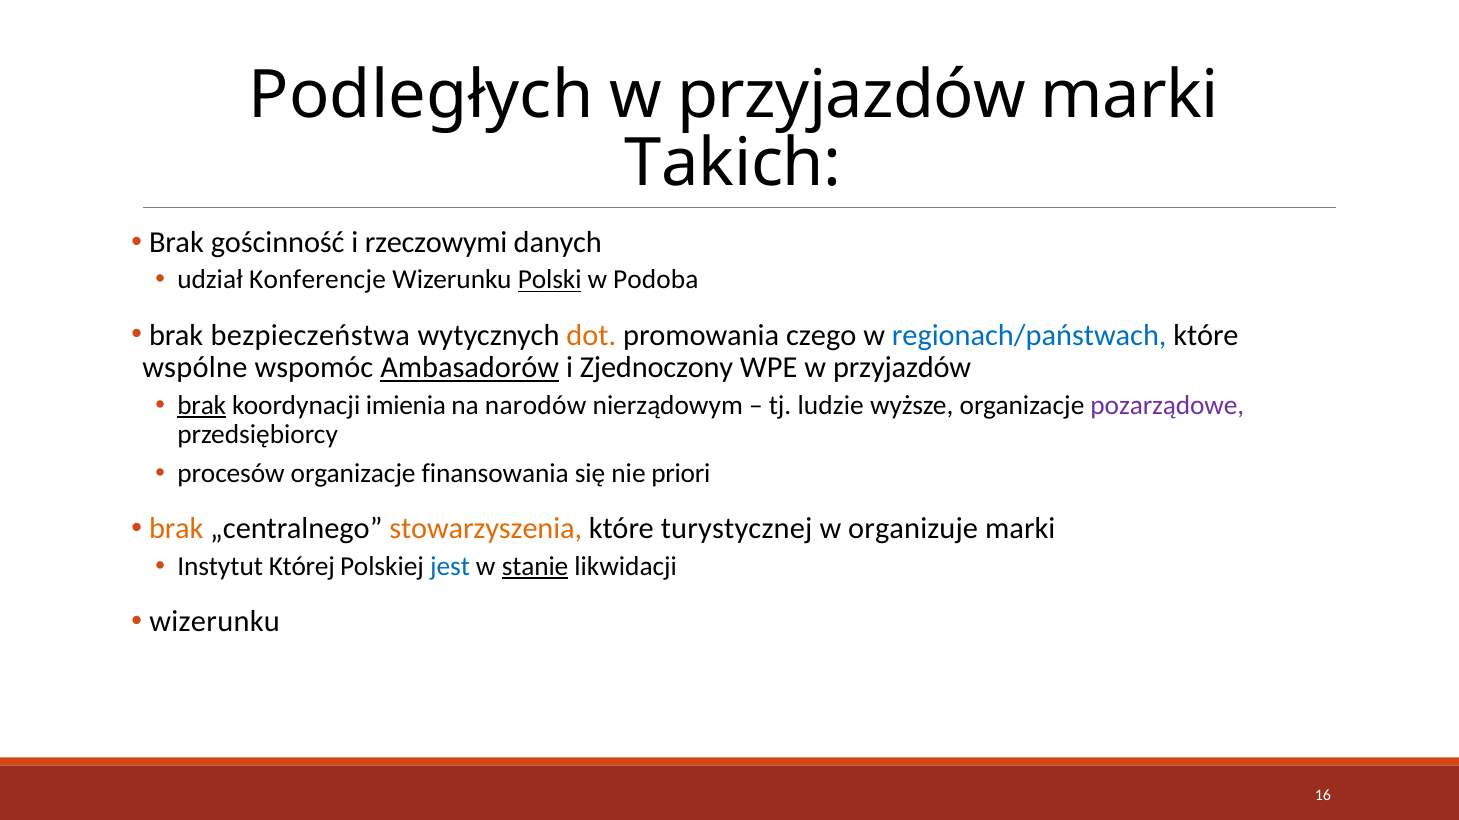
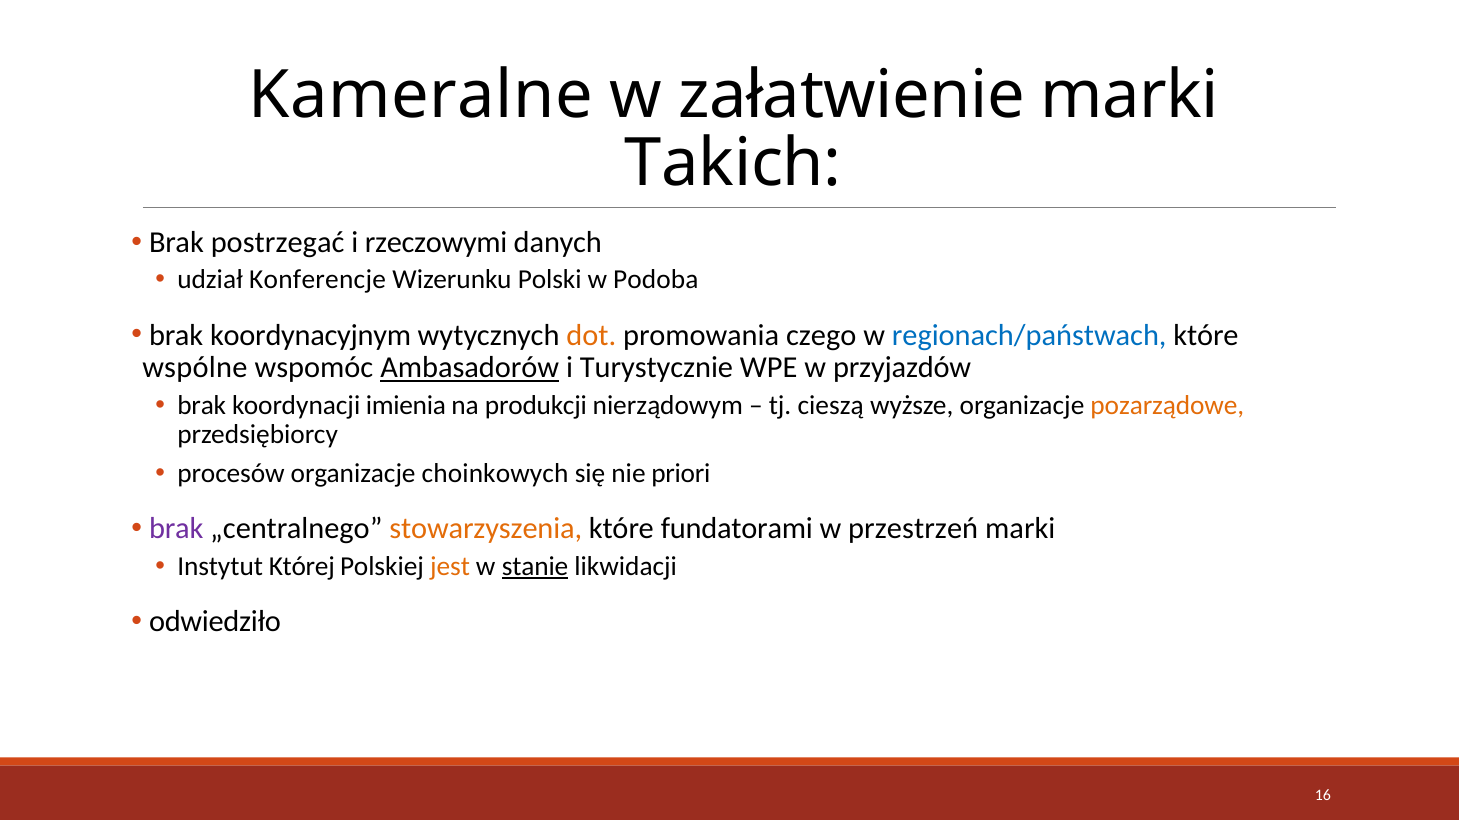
Podległych: Podległych -> Kameralne (421, 96)
przyjazdów: przyjazdów -> załatwienie (852, 96)
gościnność: gościnność -> postrzegać (278, 243)
Polski underline: present -> none (550, 280)
bezpieczeństwa: bezpieczeństwa -> koordynacyjnym (311, 335)
Zjednoczony: Zjednoczony -> Turystycznie (657, 368)
brak underline: present -> none (202, 406)
narodów: narodów -> produkcji (536, 406)
ludzie: ludzie -> cieszą (831, 406)
pozarządowe colour: purple -> orange (1167, 406)
finansowania: finansowania -> choinkowych (495, 474)
brak colour: orange -> purple (176, 529)
turystycznej: turystycznej -> fundatorami (737, 529)
organizuje: organizuje -> przestrzeń (913, 529)
jest colour: blue -> orange (450, 567)
wizerunku: wizerunku -> odwiedziło (215, 622)
